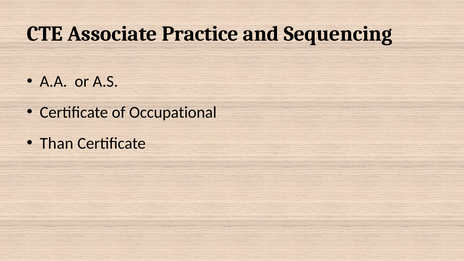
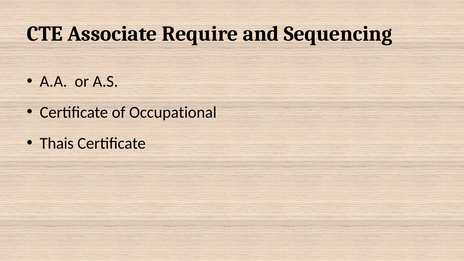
Practice: Practice -> Require (200, 34)
Than: Than -> Thais (57, 143)
